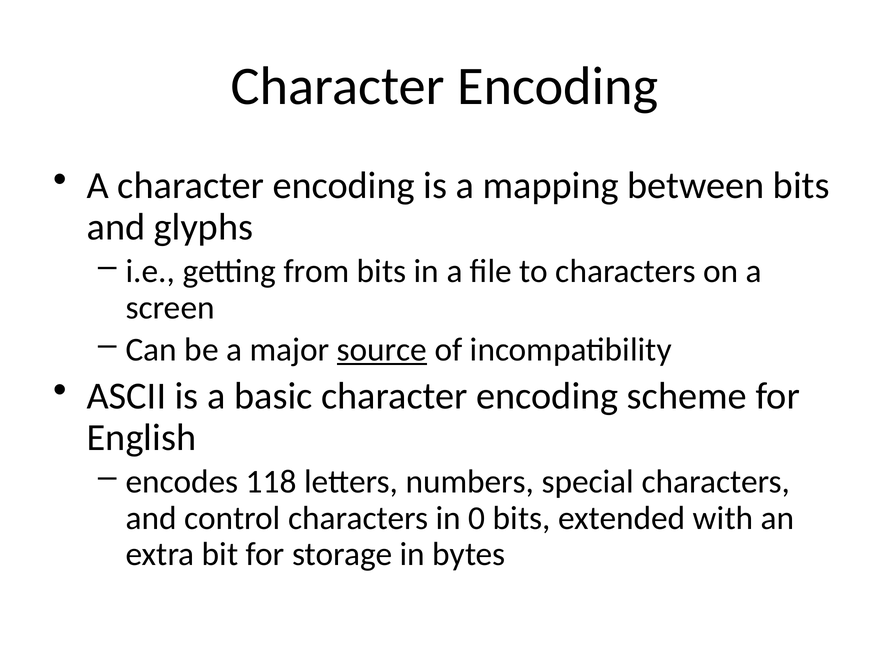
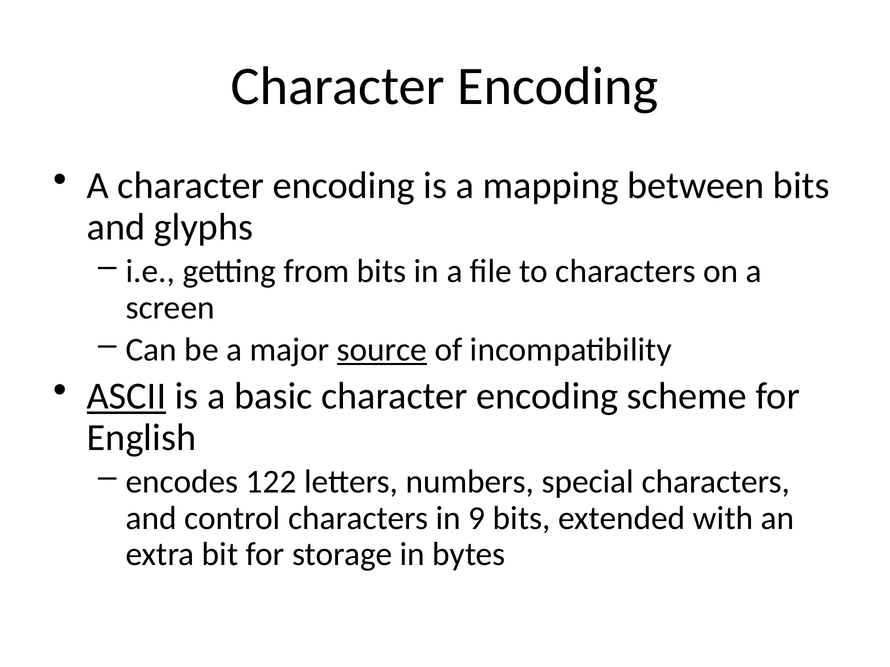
ASCII underline: none -> present (126, 397)
118: 118 -> 122 (271, 482)
0: 0 -> 9 (477, 518)
